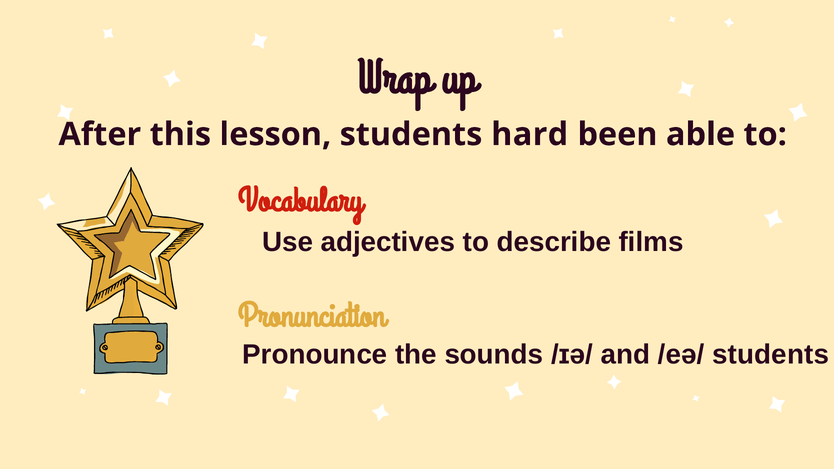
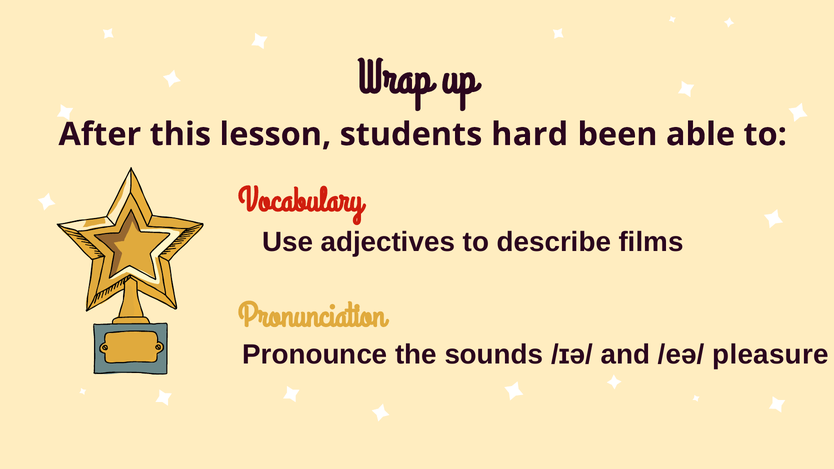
/eə/ students: students -> pleasure (771, 355)
